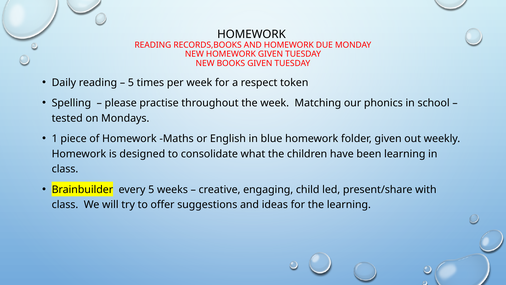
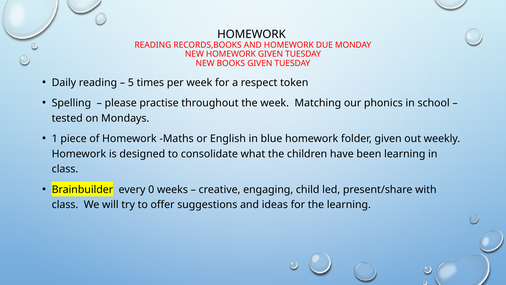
every 5: 5 -> 0 (151, 189)
